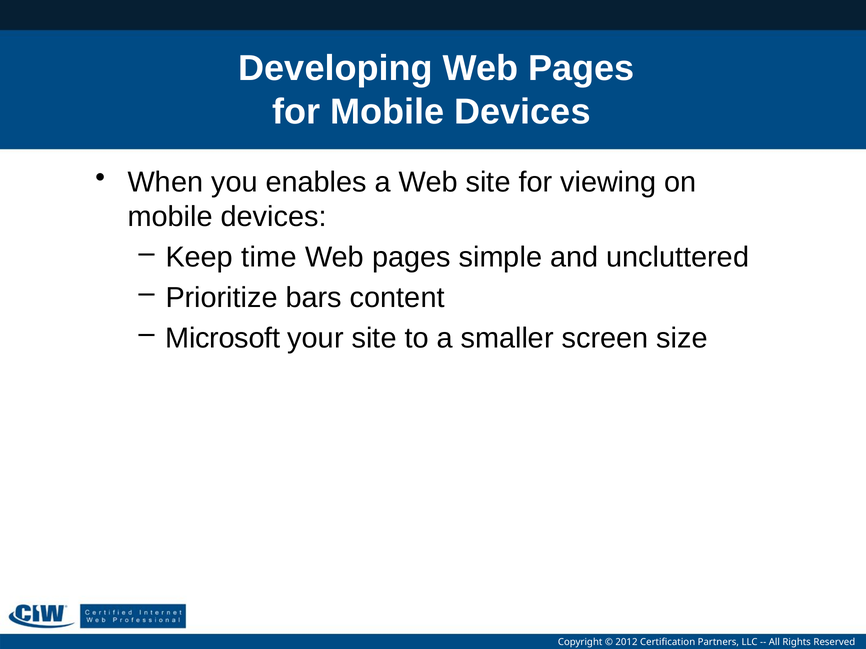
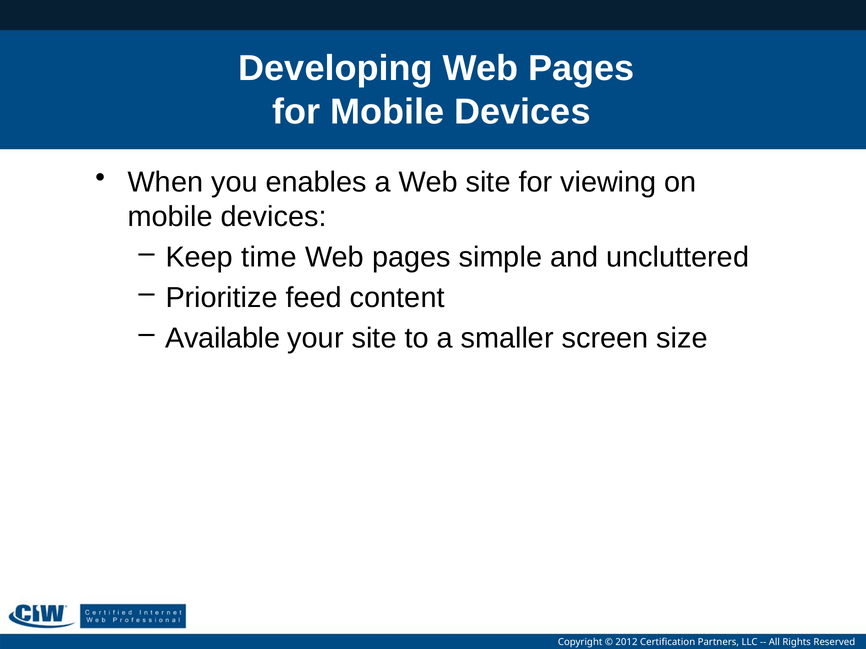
bars: bars -> feed (314, 298)
Microsoft: Microsoft -> Available (223, 338)
